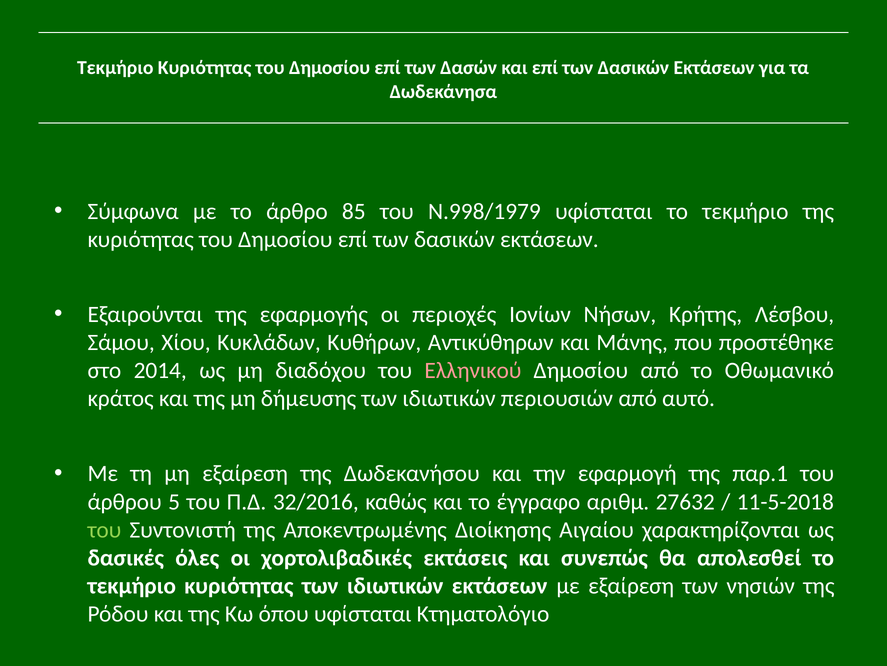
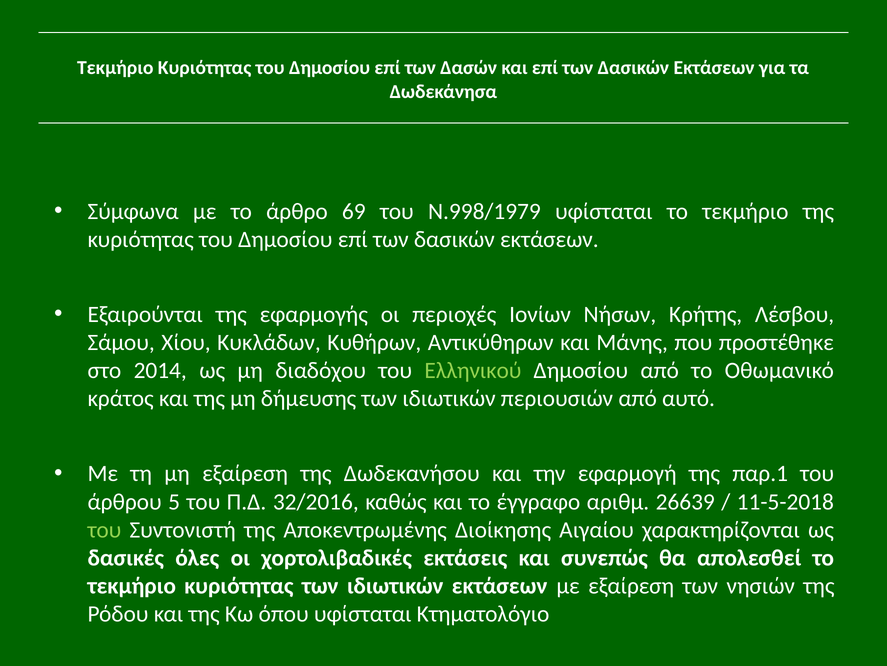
85: 85 -> 69 (354, 211)
Ελληνικού colour: pink -> light green (473, 370)
27632: 27632 -> 26639 (685, 501)
